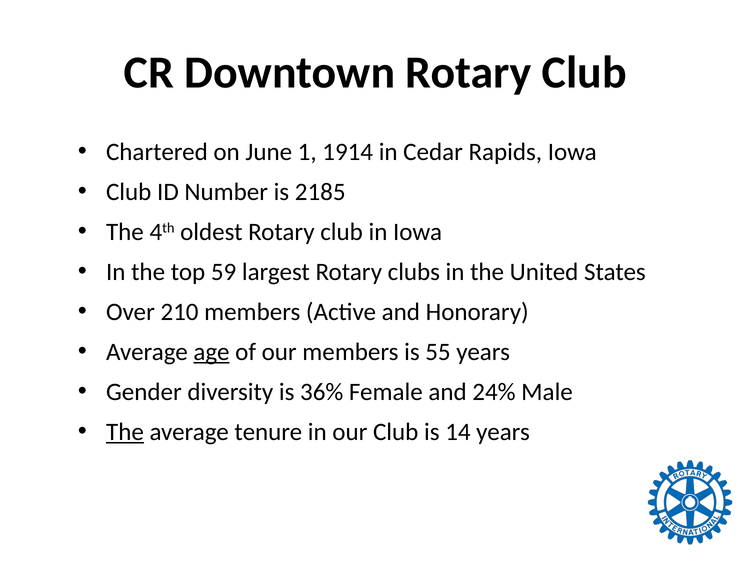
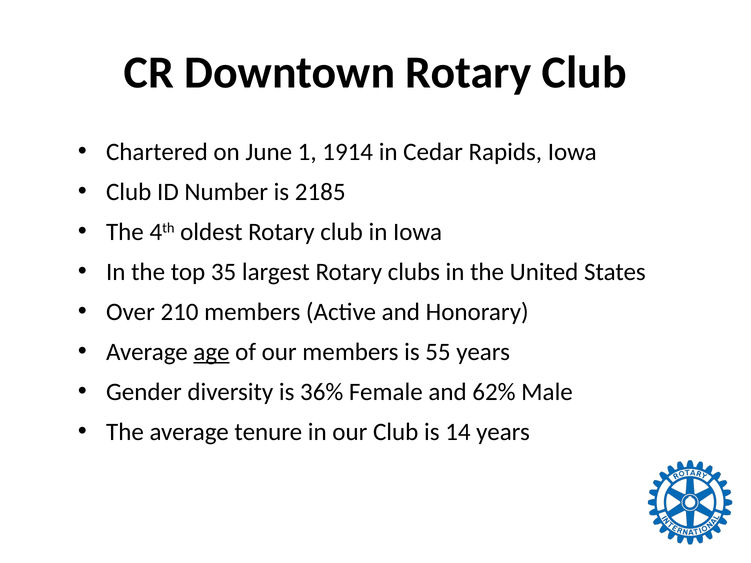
59: 59 -> 35 (224, 272)
24%: 24% -> 62% (494, 392)
The underline: present -> none (125, 432)
